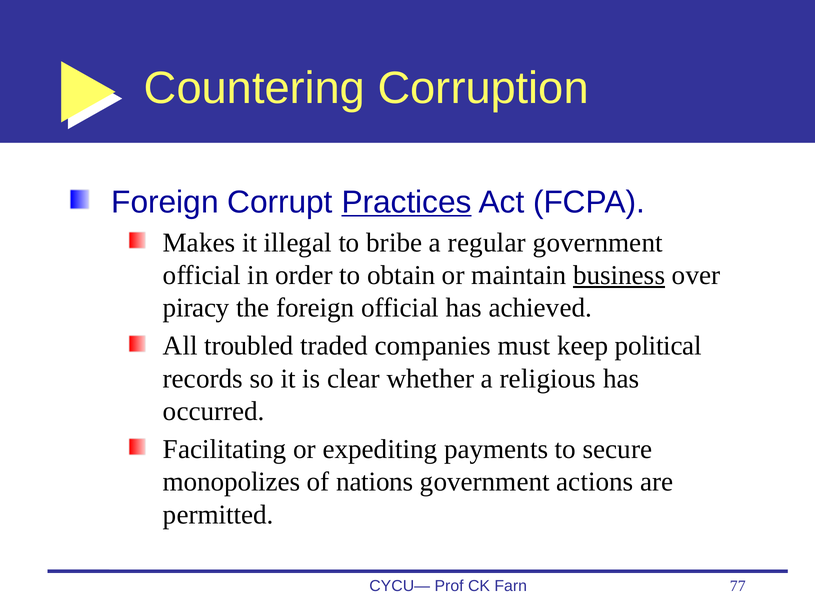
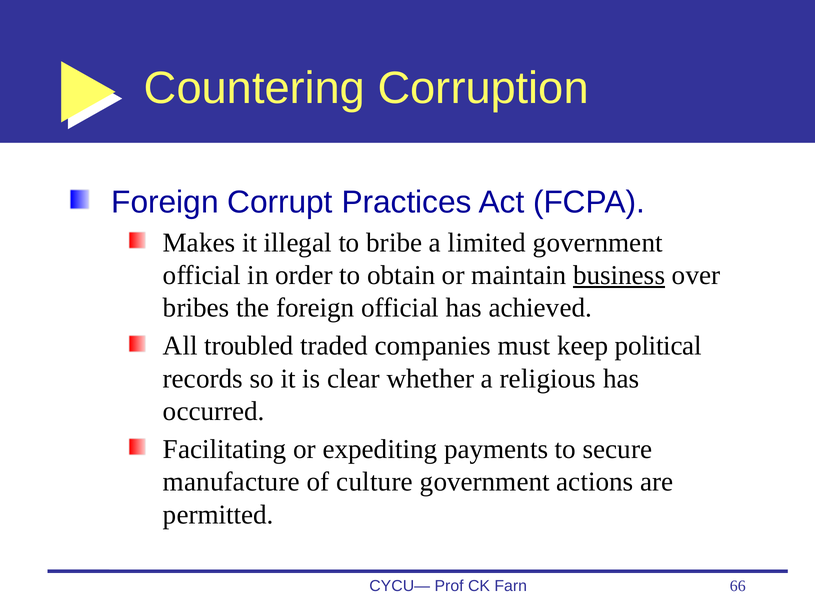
Practices underline: present -> none (407, 202)
regular: regular -> limited (487, 242)
piracy: piracy -> bribes (196, 308)
monopolizes: monopolizes -> manufacture (231, 481)
nations: nations -> culture (375, 481)
77: 77 -> 66 (738, 585)
